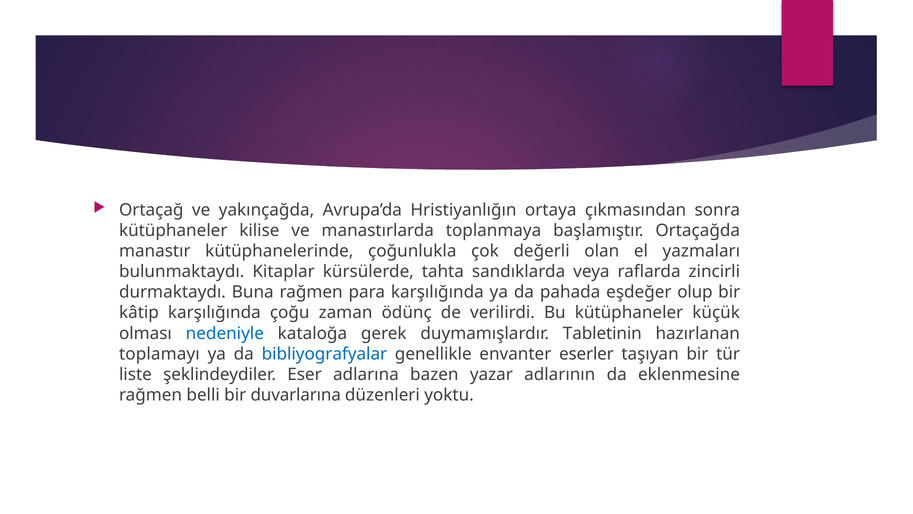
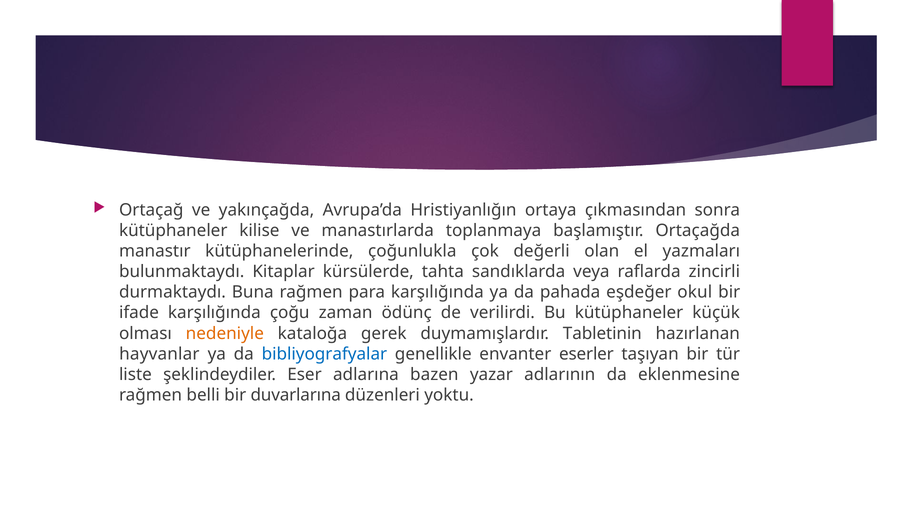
olup: olup -> okul (695, 292)
kâtip: kâtip -> ifade (139, 313)
nedeniyle colour: blue -> orange (225, 333)
toplamayı: toplamayı -> hayvanlar (159, 354)
